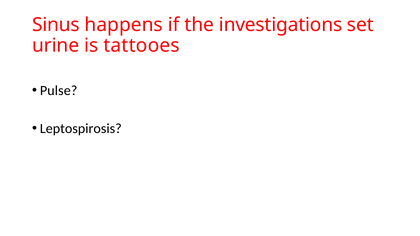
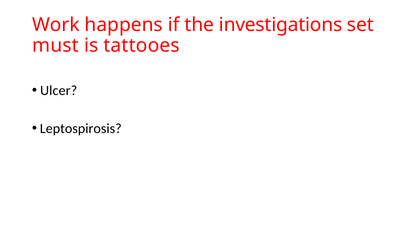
Sinus: Sinus -> Work (56, 25)
urine: urine -> must (56, 46)
Pulse: Pulse -> Ulcer (59, 91)
